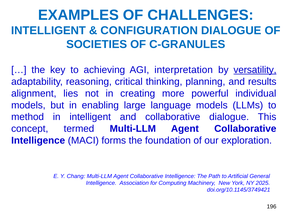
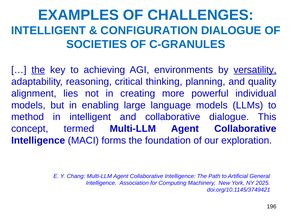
the underline: none -> present (38, 70)
interpretation: interpretation -> environments (184, 70)
results: results -> quality (262, 81)
